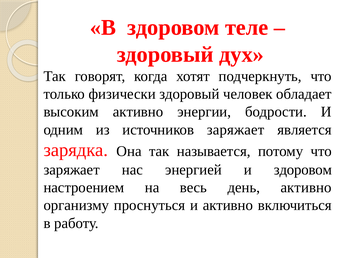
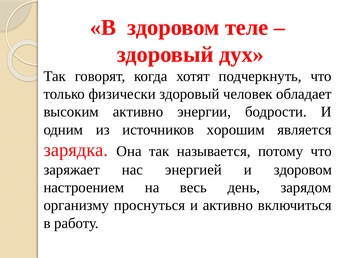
источников заряжает: заряжает -> хорошим (236, 129)
день активно: активно -> зарядом (306, 187)
